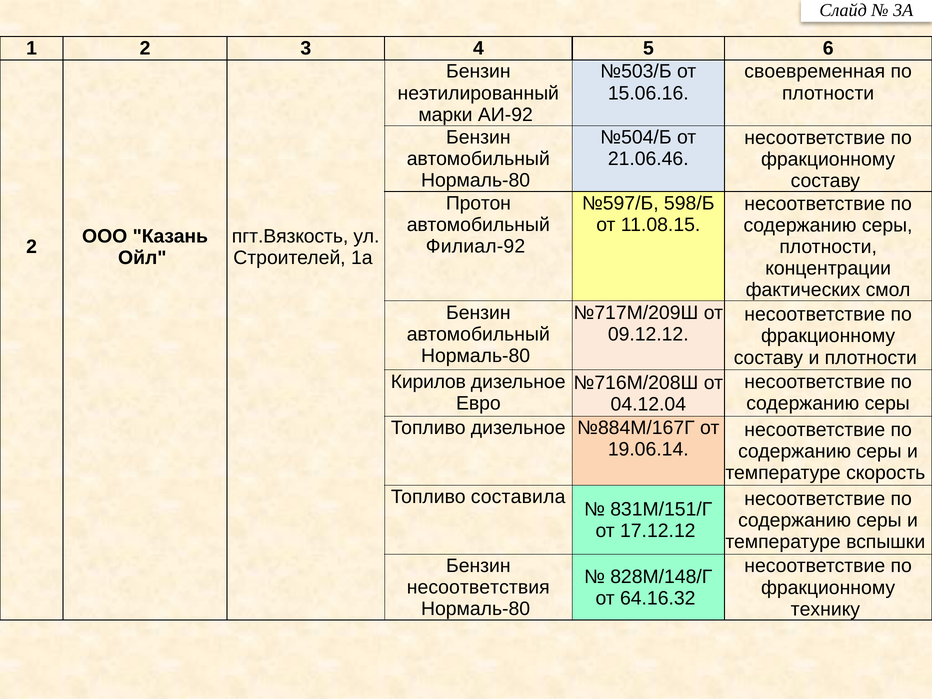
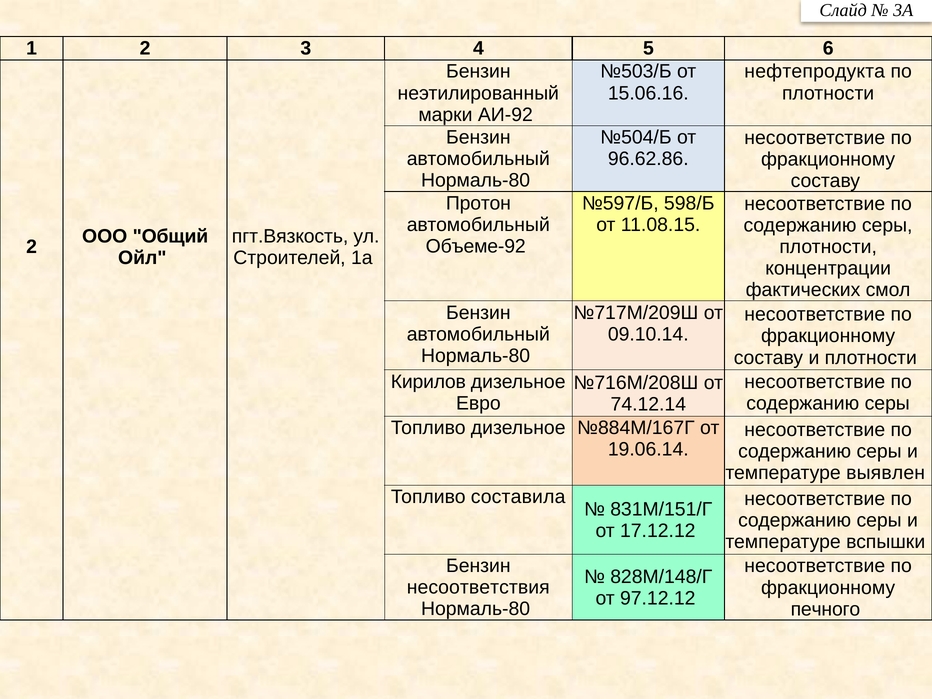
своевременная: своевременная -> нефтепродукта (815, 72)
21.06.46: 21.06.46 -> 96.62.86 (648, 159)
Казань: Казань -> Общий (170, 236)
Филиал-92: Филиал-92 -> Объеме-92 (476, 246)
09.12.12: 09.12.12 -> 09.10.14 (648, 334)
04.12.04: 04.12.04 -> 74.12.14 (648, 404)
скорость: скорость -> выявлен (886, 473)
64.16.32: 64.16.32 -> 97.12.12 (658, 598)
технику: технику -> печного (825, 609)
